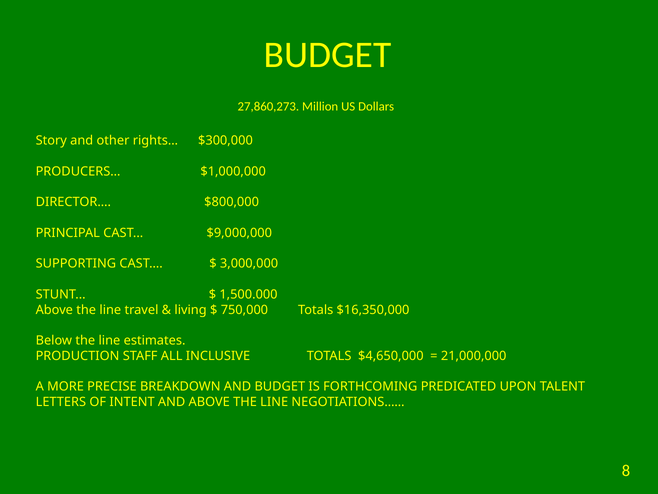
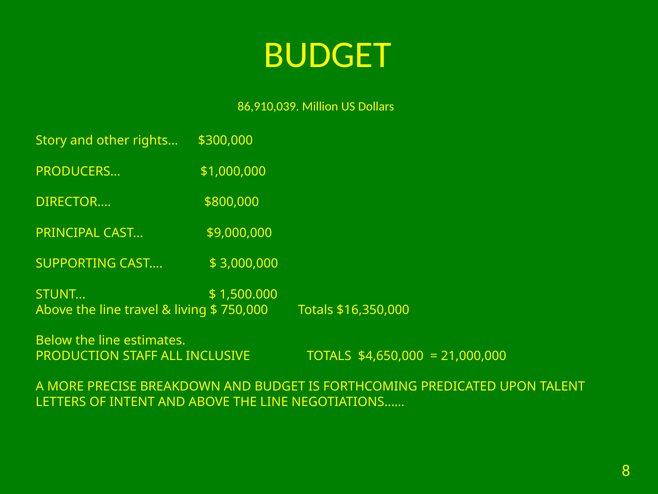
27,860,273: 27,860,273 -> 86,910,039 (268, 106)
